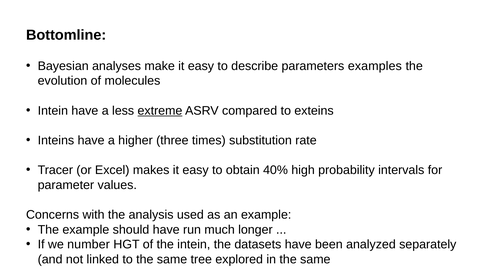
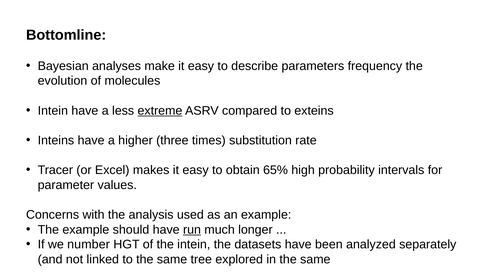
examples: examples -> frequency (375, 66)
40%: 40% -> 65% (276, 170)
run underline: none -> present (192, 230)
